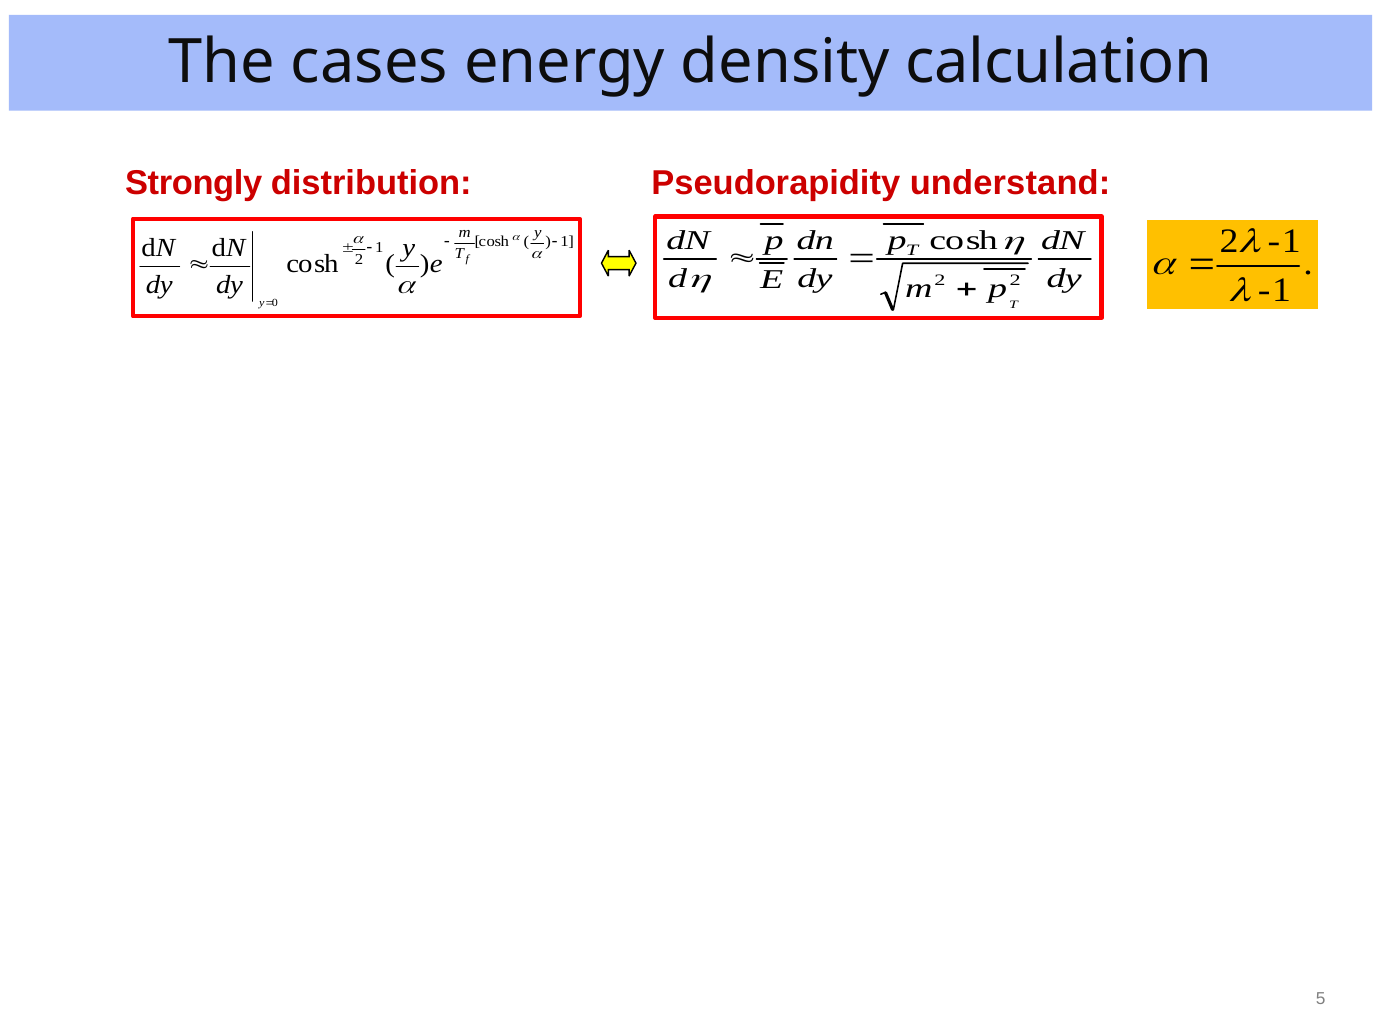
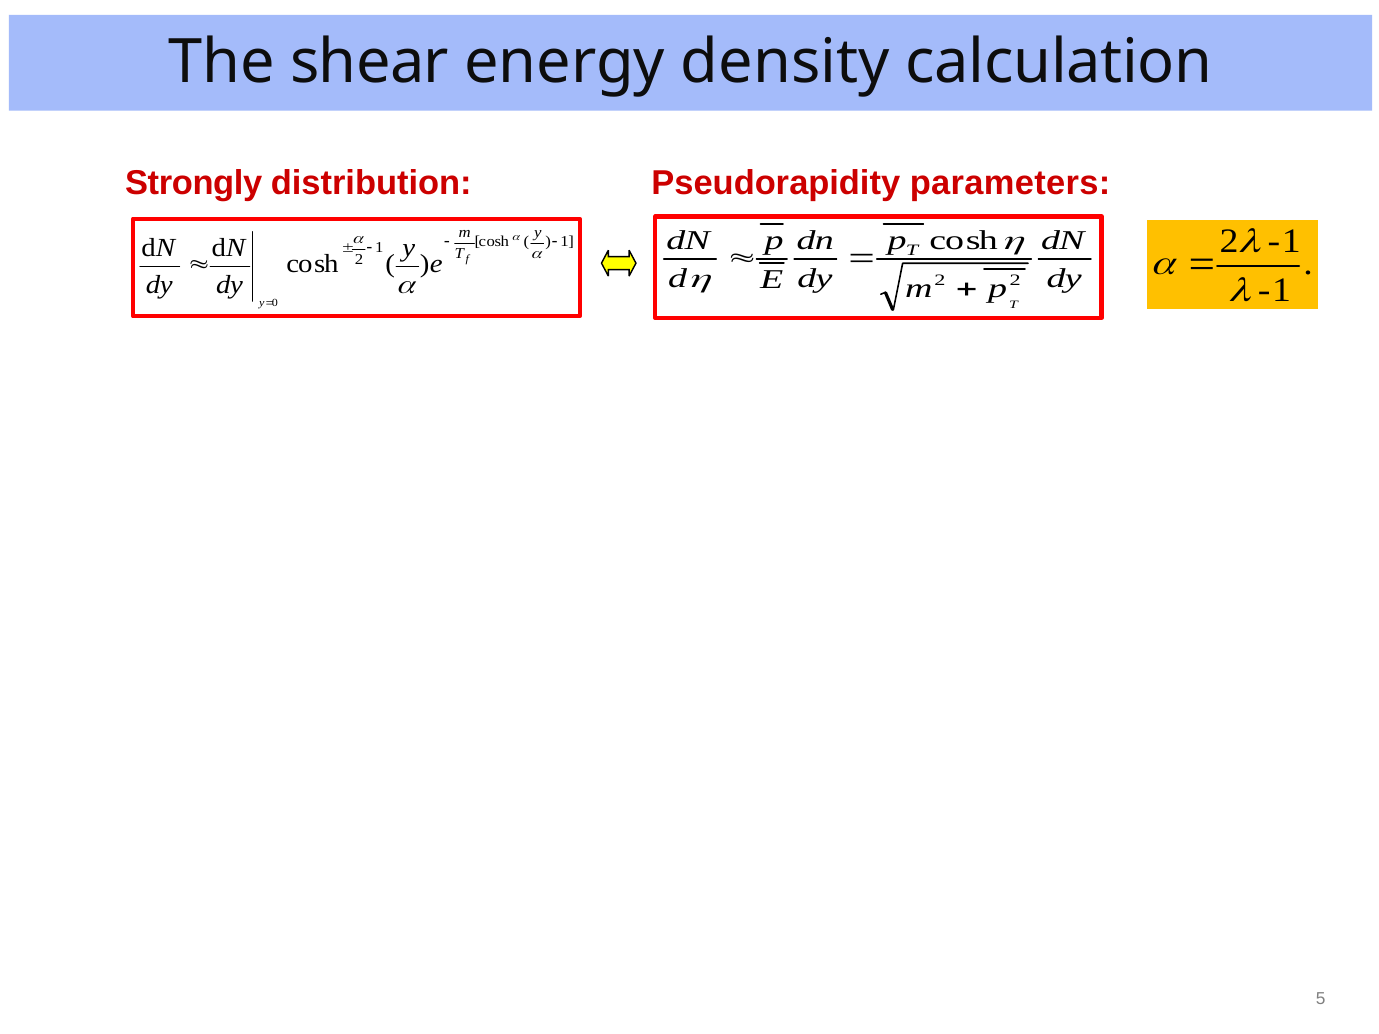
cases: cases -> shear (370, 63)
understand: understand -> parameters (1010, 184)
